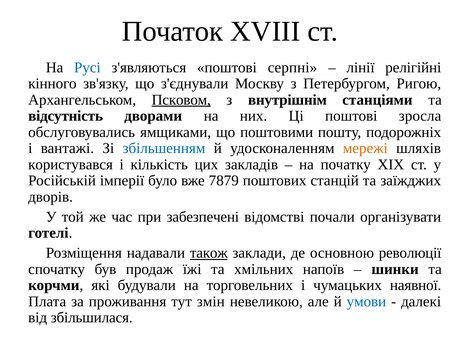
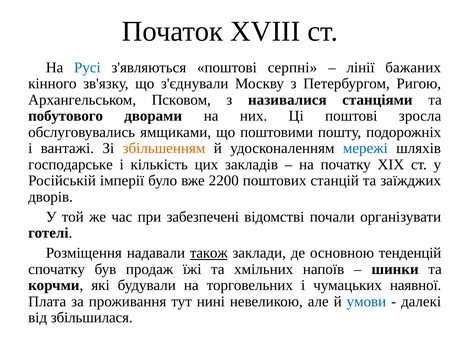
релігійні: релігійні -> бажаних (413, 67)
Псковом underline: present -> none (181, 100)
внутрішнім: внутрішнім -> називалися (287, 100)
відсутність: відсутність -> побутового (66, 116)
збільшенням colour: blue -> orange (164, 149)
мережі colour: orange -> blue (365, 149)
користувався: користувався -> господарське (71, 165)
7879: 7879 -> 2200 (224, 181)
революції: революції -> тенденцій (410, 253)
змін: змін -> нині (211, 302)
